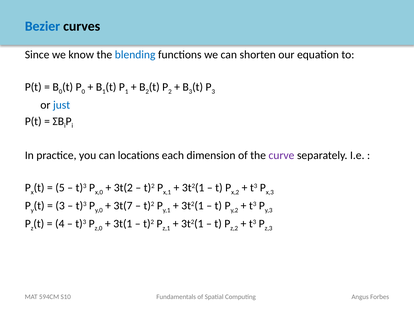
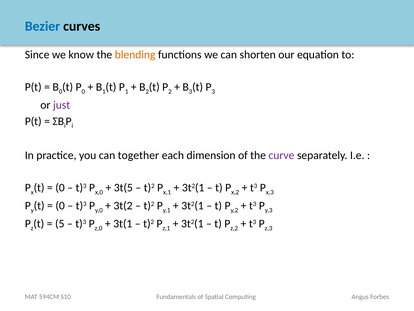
blending colour: blue -> orange (135, 55)
just colour: blue -> purple (62, 105)
locations: locations -> together (138, 155)
5: 5 -> 0 (60, 187)
3t(2: 3t(2 -> 3t(5 (123, 187)
3: 3 -> 0 (60, 205)
3t(7: 3t(7 -> 3t(2 (123, 205)
4: 4 -> 5 (60, 223)
